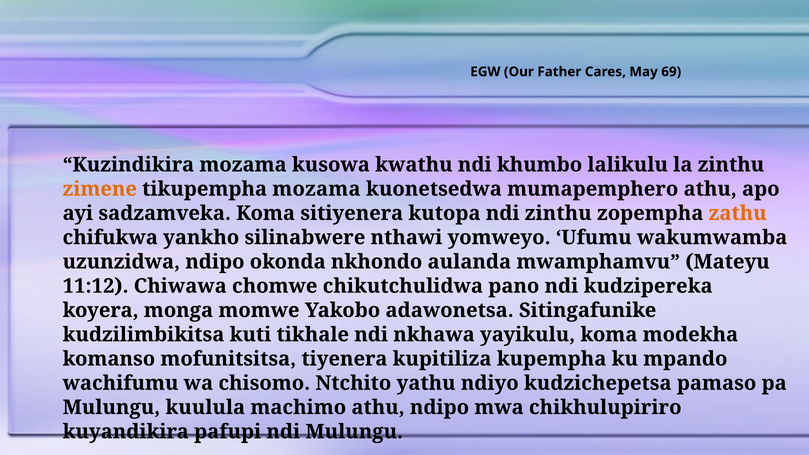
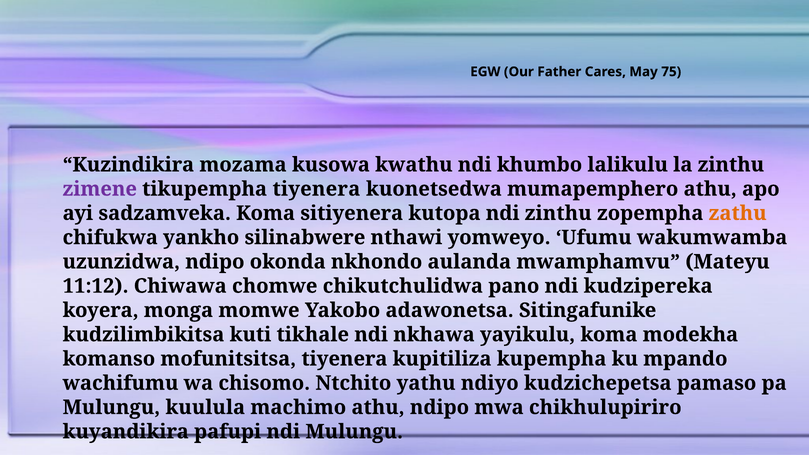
69: 69 -> 75 (671, 72)
zimene colour: orange -> purple (100, 189)
tikupempha mozama: mozama -> tiyenera (316, 189)
